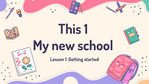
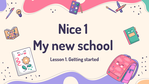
This: This -> Nice (70, 29)
